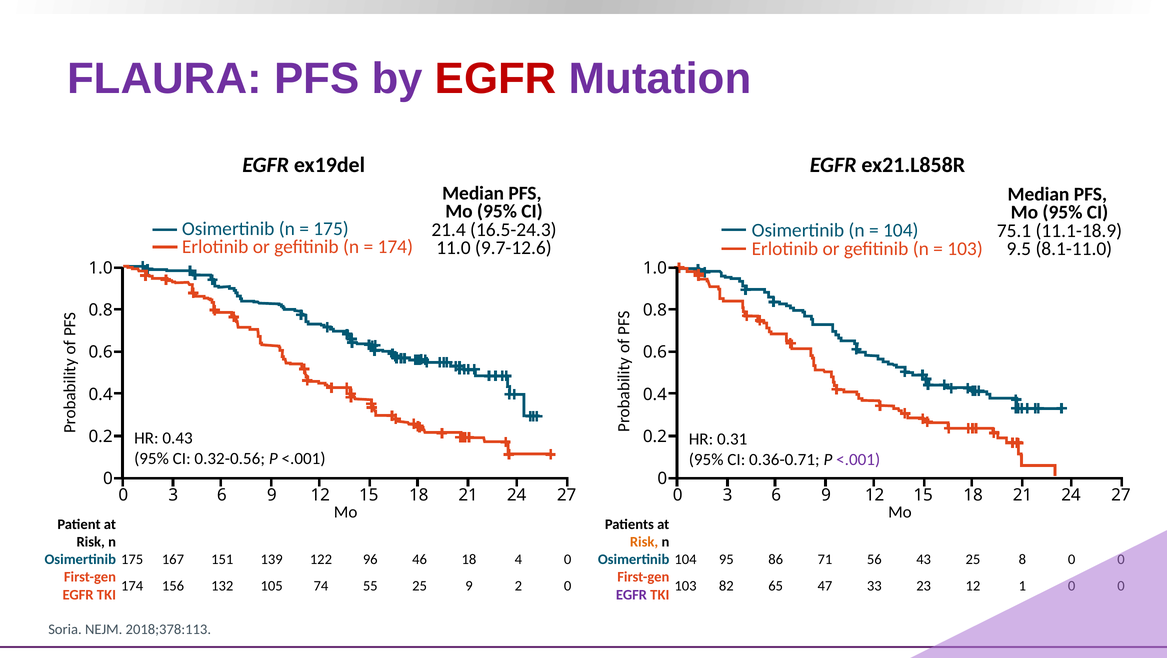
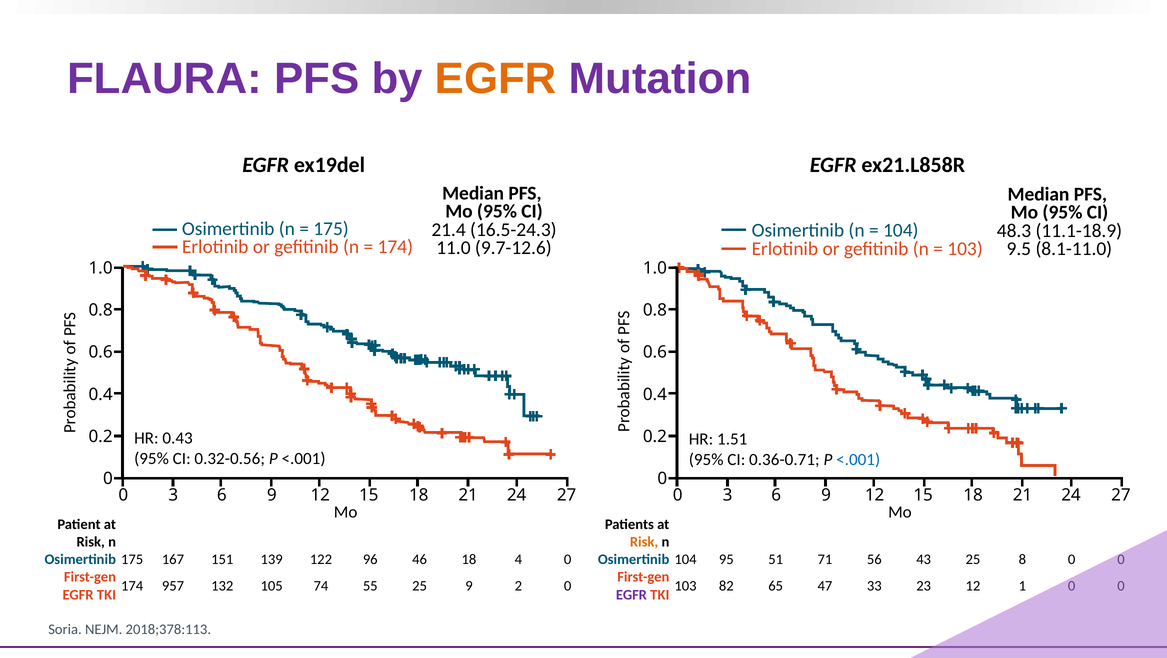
EGFR colour: red -> orange (496, 79)
75.1: 75.1 -> 48.3 (1014, 231)
0.31: 0.31 -> 1.51 (732, 439)
<.001 colour: purple -> blue (858, 460)
86: 86 -> 51 (776, 559)
156: 156 -> 957 (173, 586)
